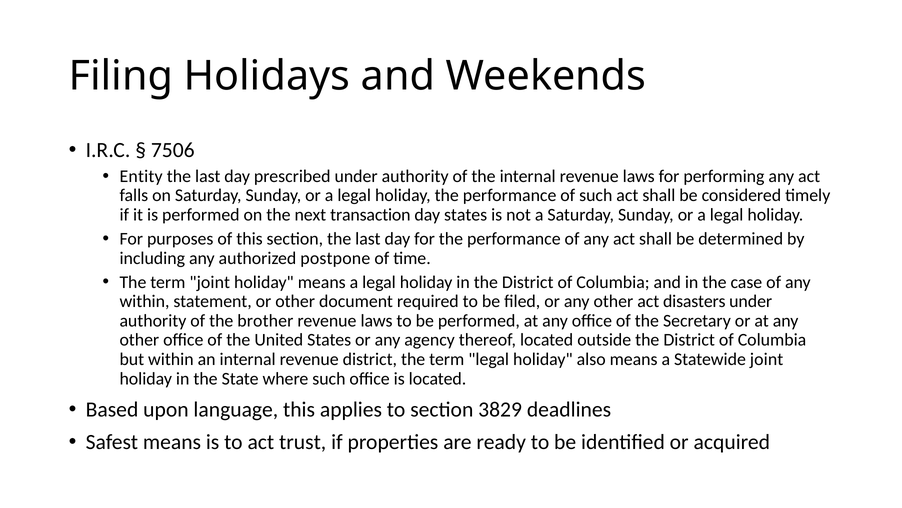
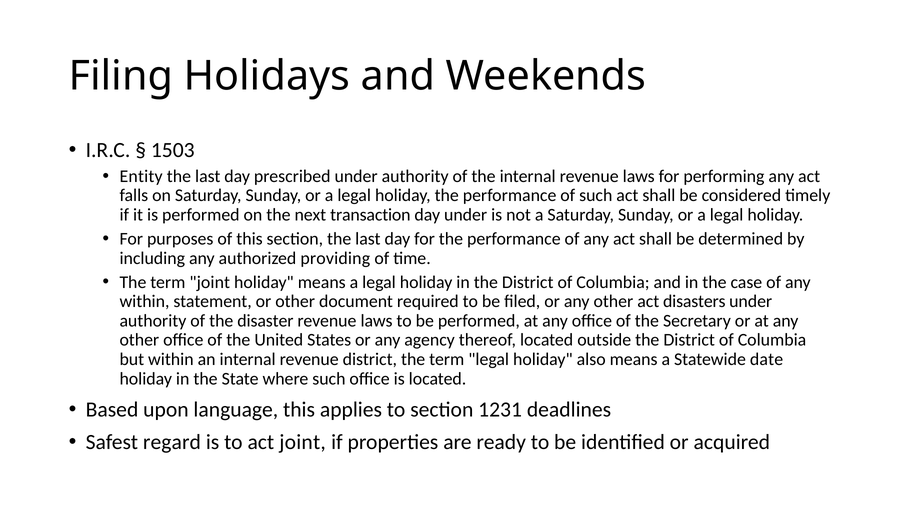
7506: 7506 -> 1503 (173, 150)
day states: states -> under (466, 215)
postpone: postpone -> providing (335, 258)
brother: brother -> disaster (265, 320)
Statewide joint: joint -> date (767, 359)
3829: 3829 -> 1231 (500, 409)
Safest means: means -> regard (172, 442)
act trust: trust -> joint (303, 442)
